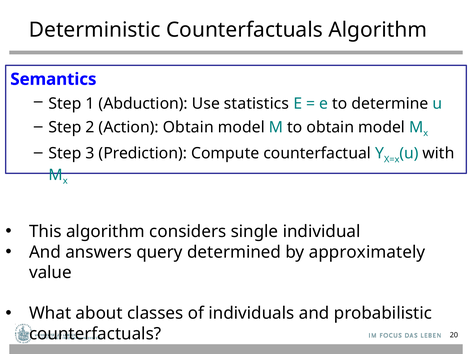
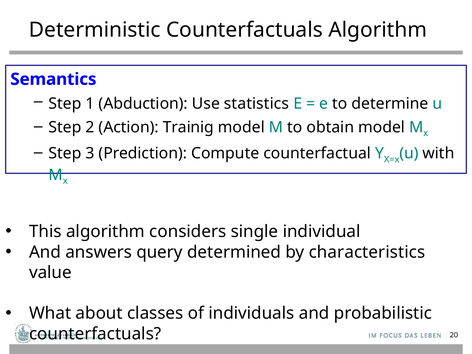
Action Obtain: Obtain -> Trainig (188, 127)
approximately: approximately -> characteristics (367, 252)
